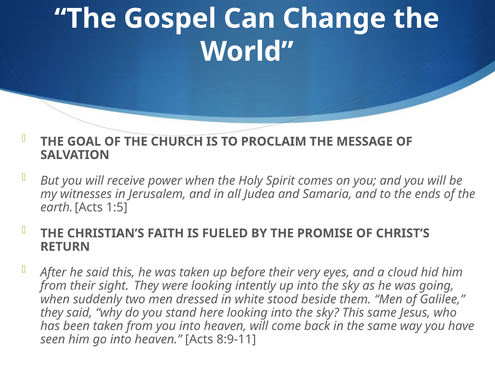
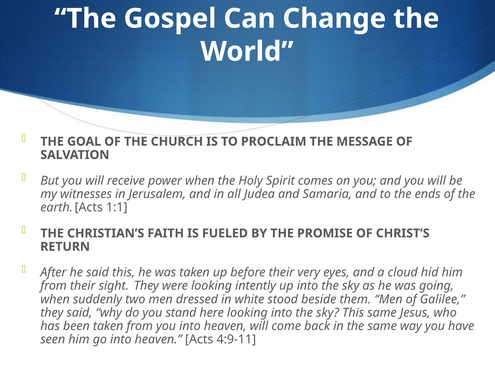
1:5: 1:5 -> 1:1 (117, 207)
8:9-11: 8:9-11 -> 4:9-11 (236, 339)
